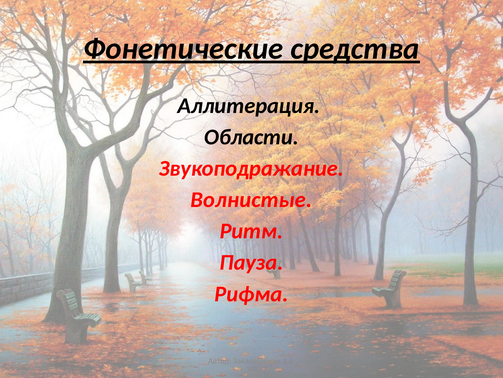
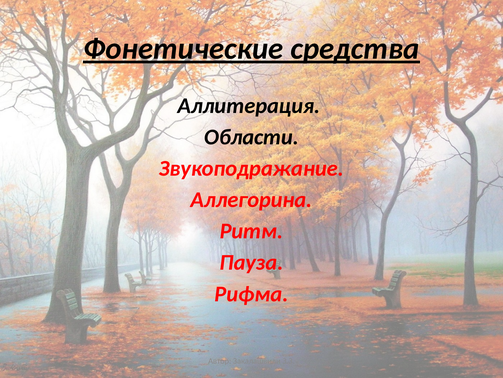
Волнистые: Волнистые -> Аллегорина (251, 199)
